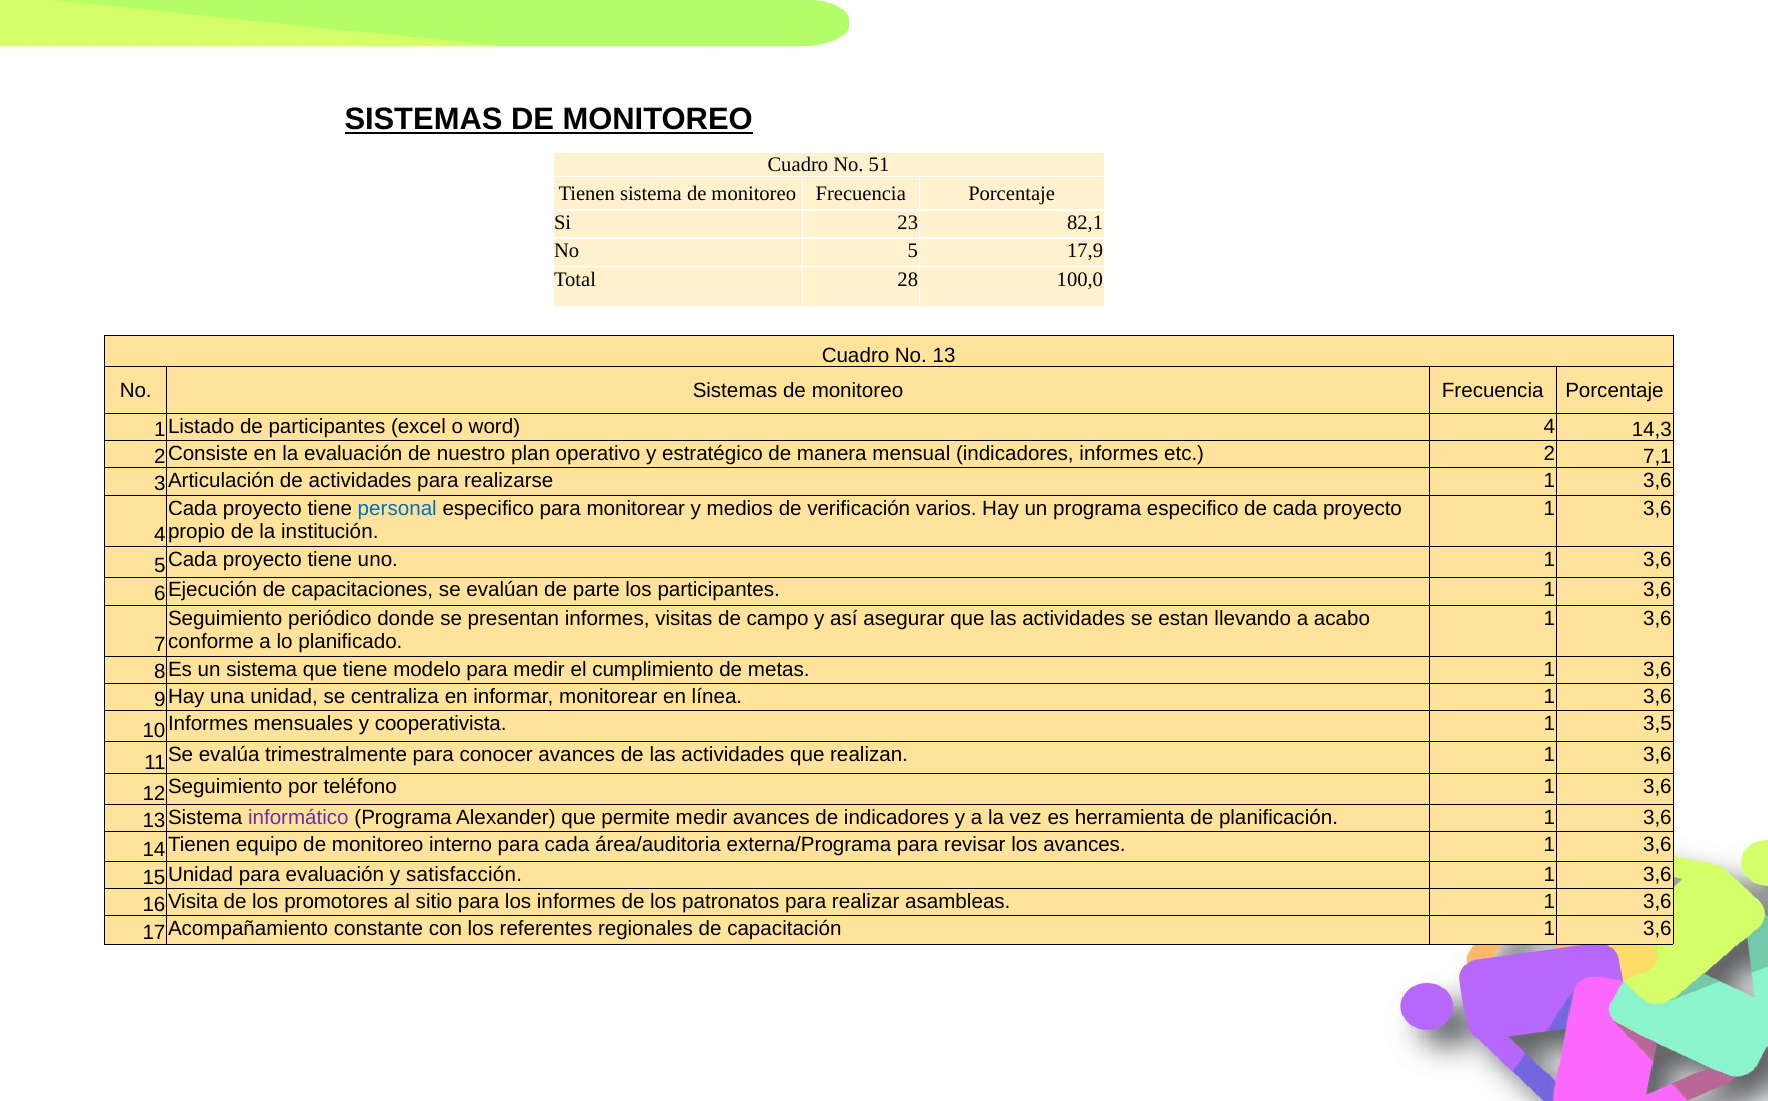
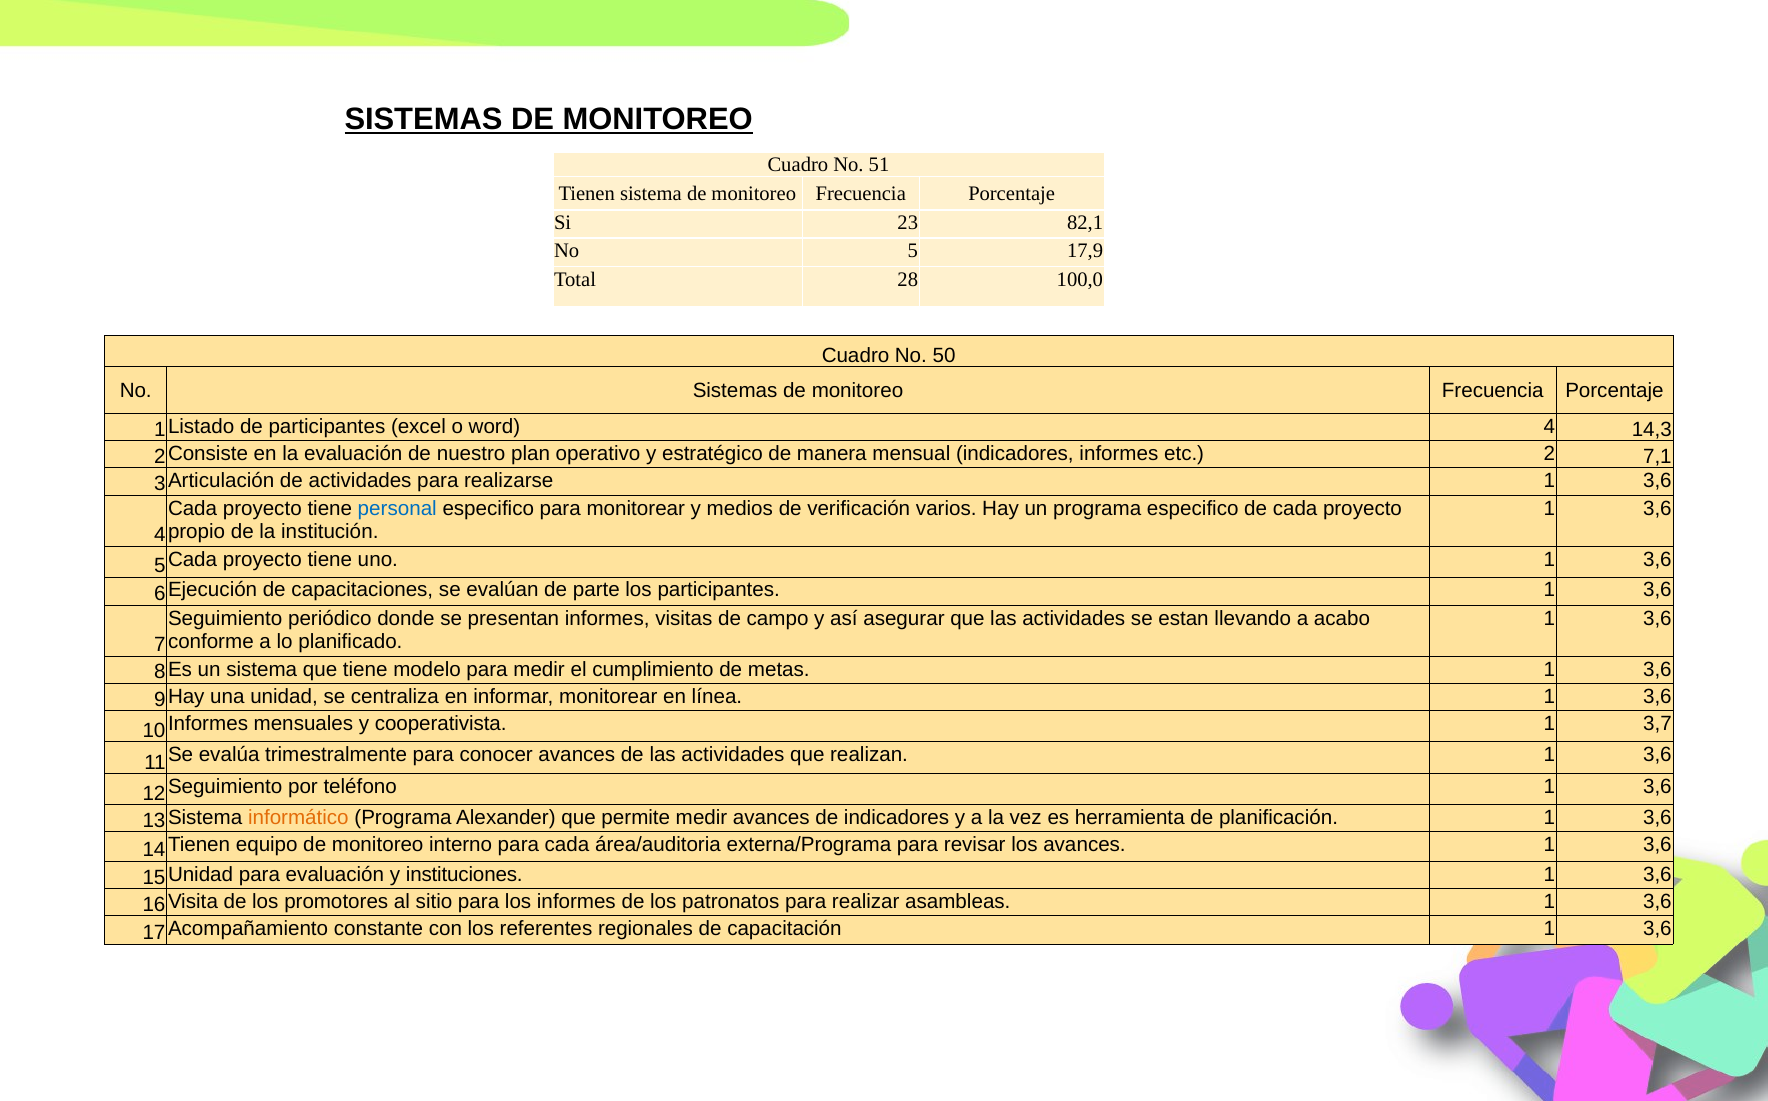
13: 13 -> 50 (944, 355)
3,5: 3,5 -> 3,7 (1657, 724)
informático colour: purple -> orange (298, 818)
satisfacción: satisfacción -> instituciones (464, 874)
